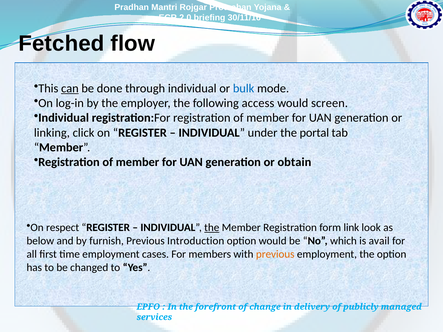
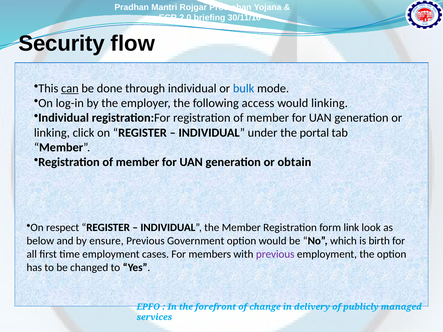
Fetched: Fetched -> Security (62, 44)
would screen: screen -> linking (330, 103)
the underline: present -> none (212, 228)
furnish: furnish -> ensure (106, 241)
Introduction: Introduction -> Government (196, 241)
avail: avail -> birth (379, 241)
previous colour: orange -> purple (275, 254)
